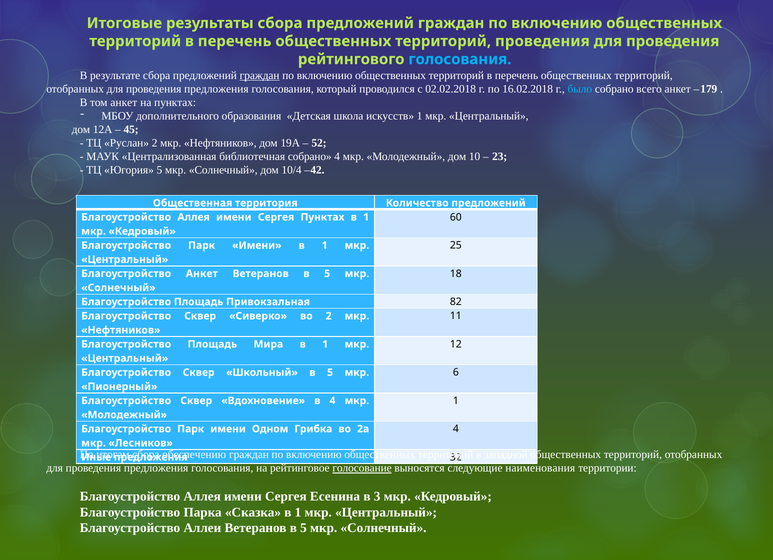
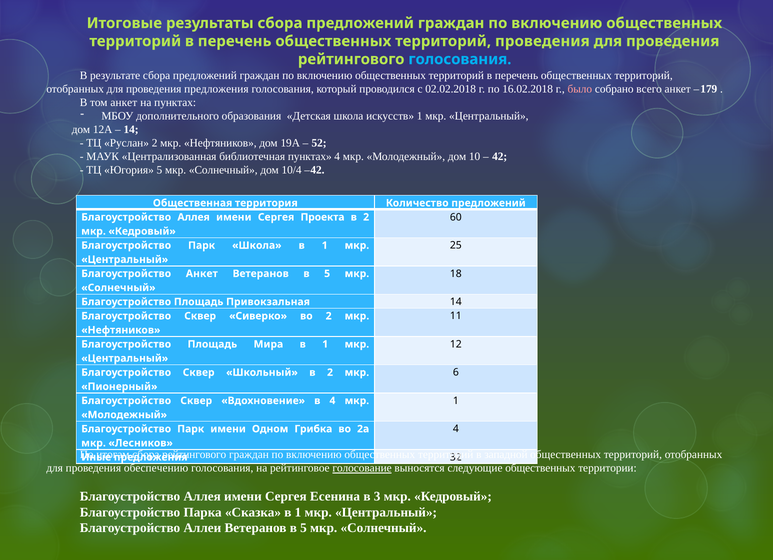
граждан underline: present -> none (260, 75)
было colour: light blue -> pink (580, 89)
45: 45 -> 14 (131, 129)
библиотечная собрано: собрано -> пунктах (310, 157)
23: 23 -> 42 (500, 157)
Сергея Пунктах: Пунктах -> Проекта (322, 217)
1: 1 -> 2 (366, 217)
Имени: Имени -> Школа (257, 245)
82: 82 -> 14 (456, 302)
Школьный в 5: 5 -> 2 (330, 372)
обеспечению: обеспечению -> рейтингового (194, 454)
предложения: предложения -> обеспечению (156, 468)
следующие наименования: наименования -> общественных (540, 468)
